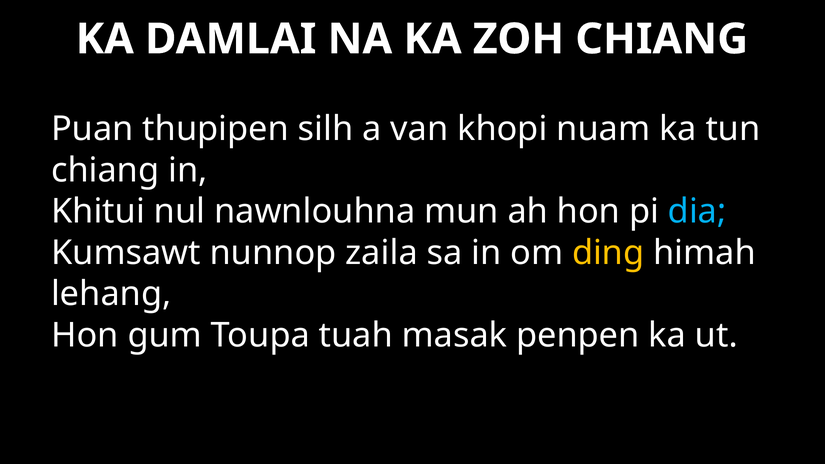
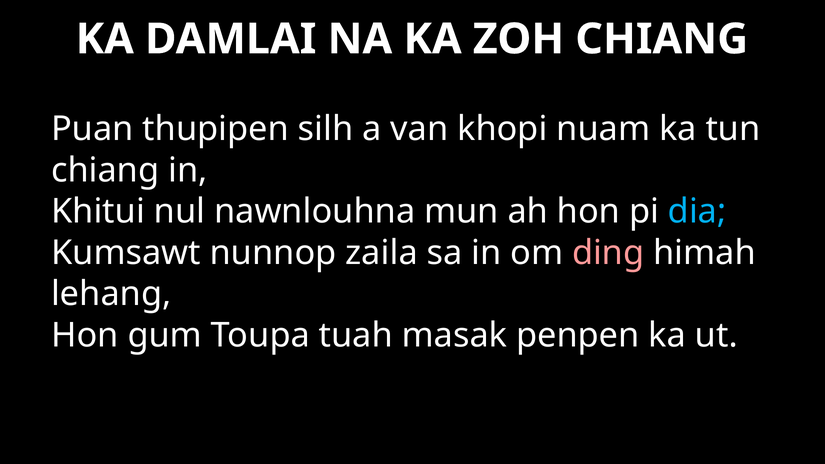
ding colour: yellow -> pink (608, 253)
